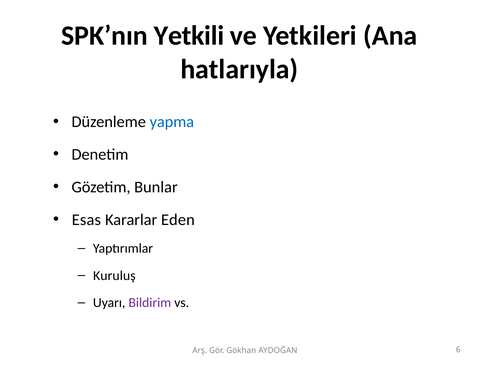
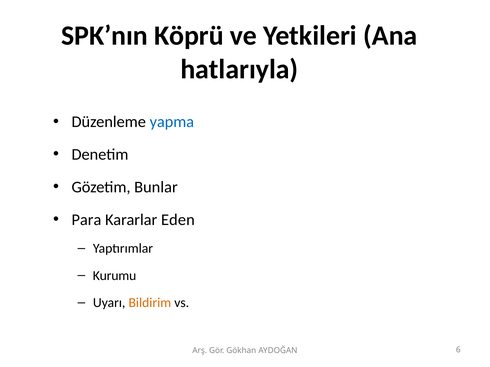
Yetkili: Yetkili -> Köprü (189, 36)
Esas: Esas -> Para (86, 220)
Kuruluş: Kuruluş -> Kurumu (115, 276)
Bildirim colour: purple -> orange (150, 303)
